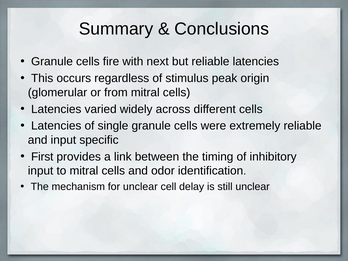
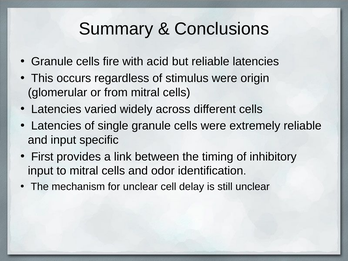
next: next -> acid (158, 62)
stimulus peak: peak -> were (225, 78)
